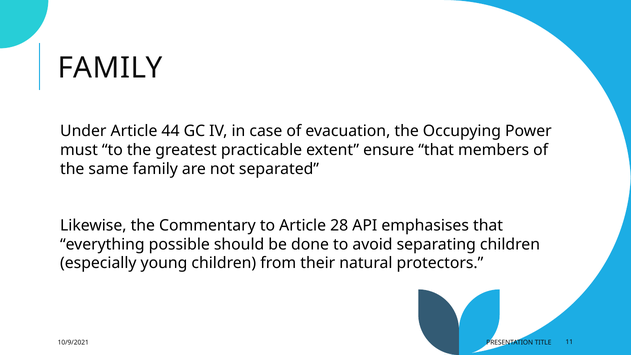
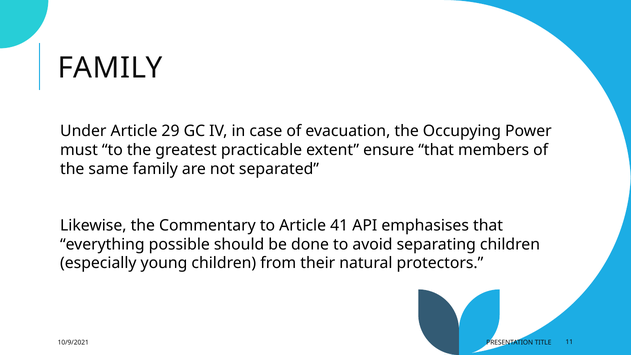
44: 44 -> 29 (171, 131)
28: 28 -> 41 (339, 225)
